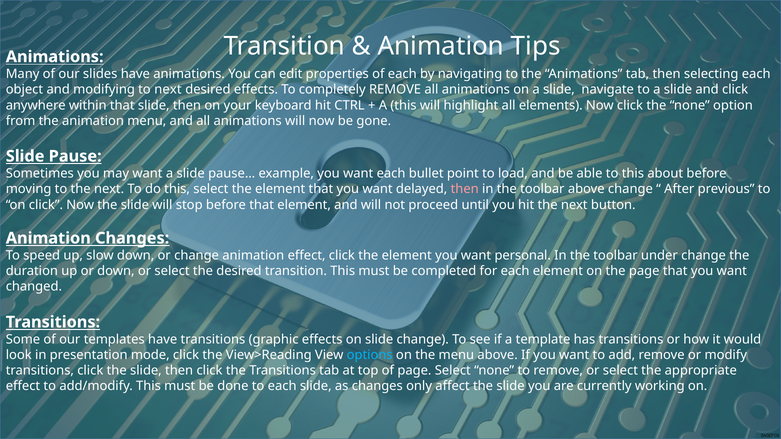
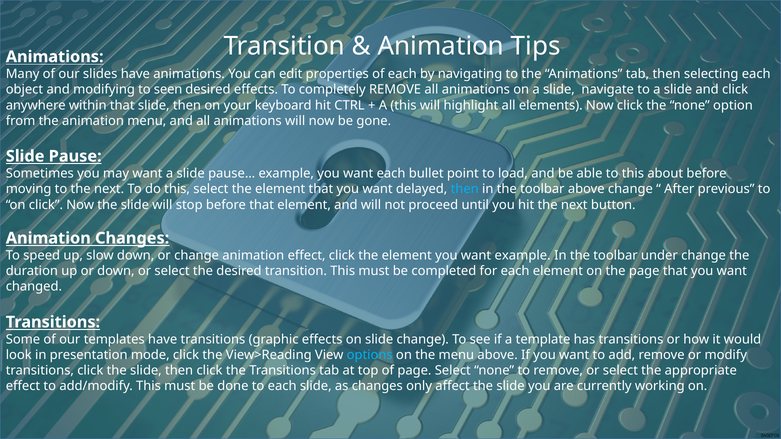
to next: next -> seen (168, 90)
then colour: pink -> light blue (465, 189)
want personal: personal -> example (523, 256)
